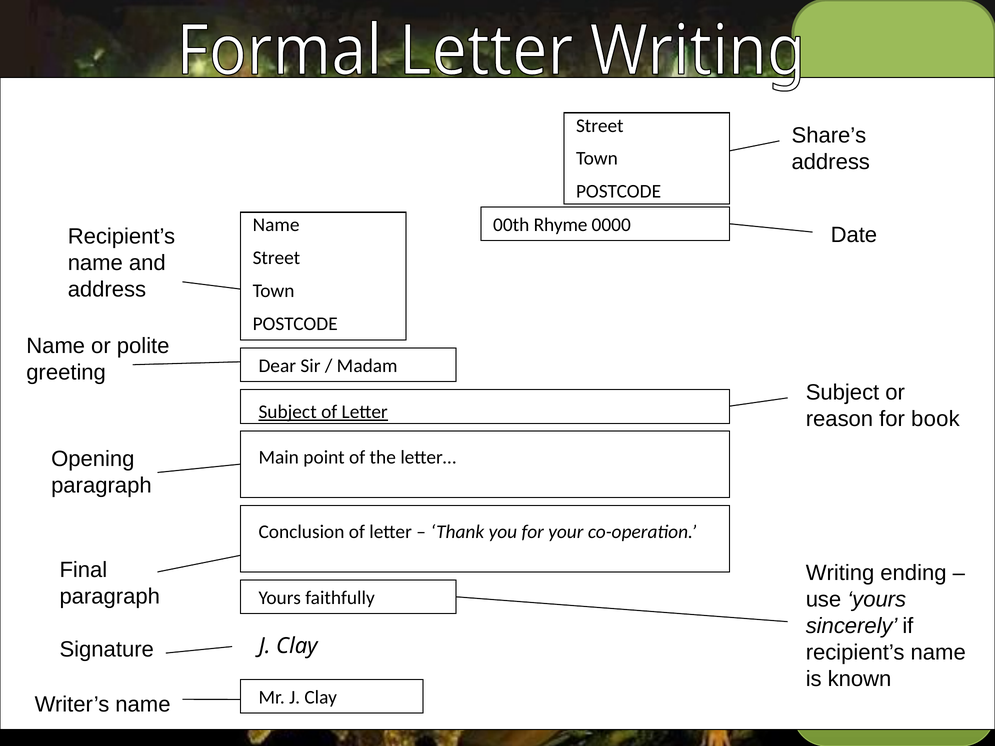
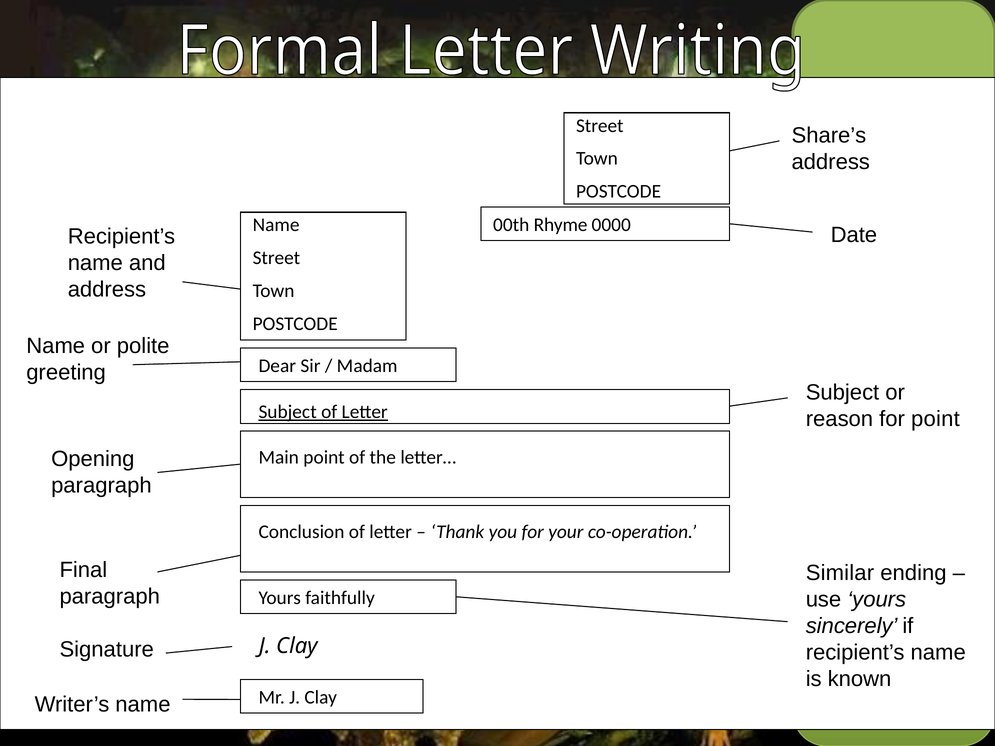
for book: book -> point (935, 419)
Writing: Writing -> Similar (840, 573)
